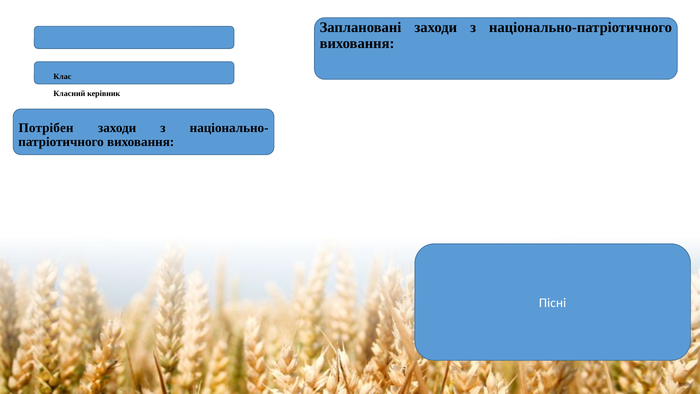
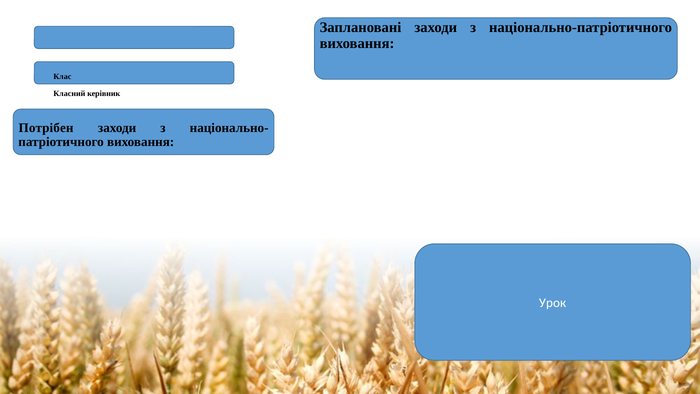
Пісні: Пісні -> Урок (553, 303)
